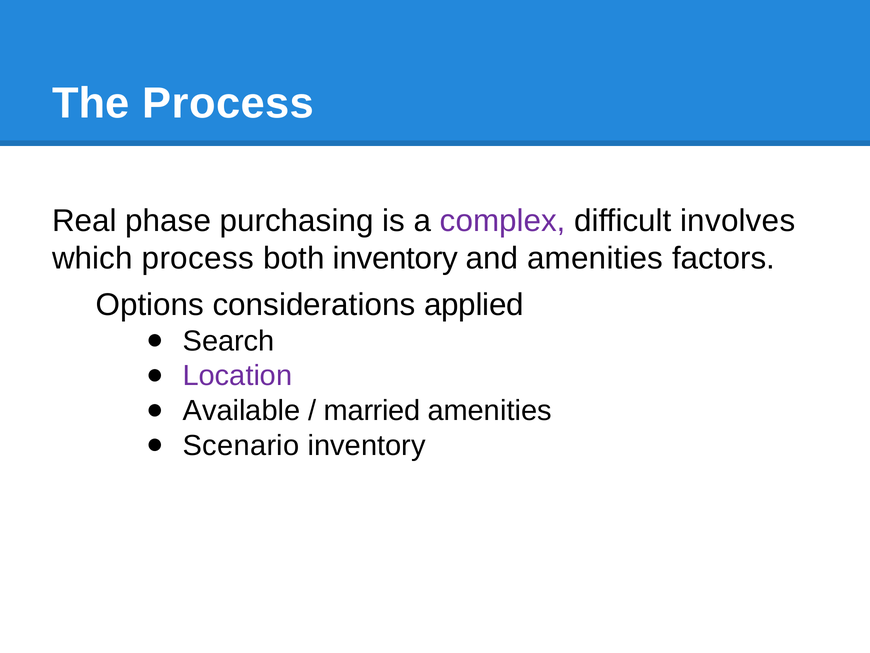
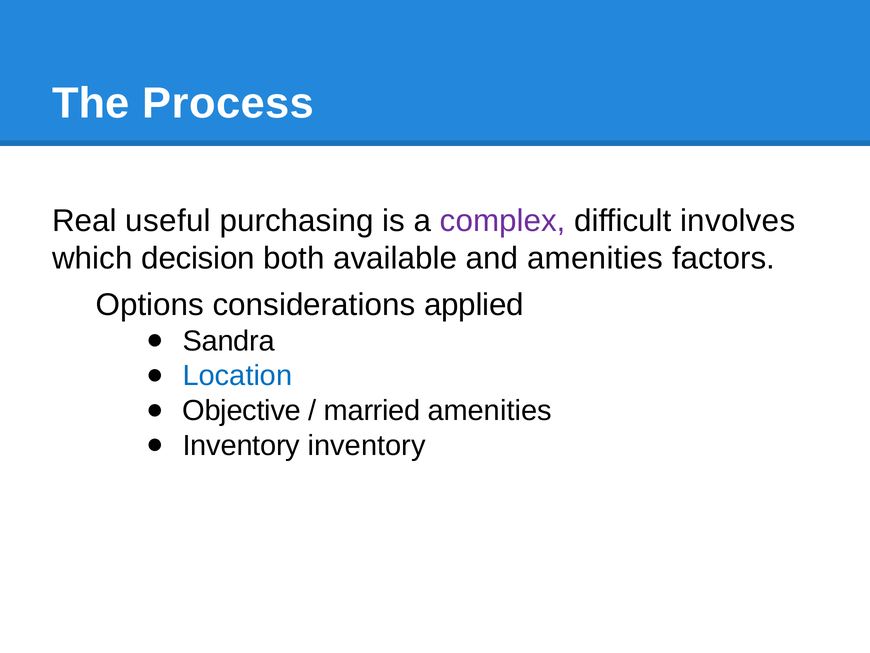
phase: phase -> useful (168, 221)
which process: process -> decision (198, 258)
both inventory: inventory -> available (395, 258)
Search: Search -> Sandra (229, 341)
Location colour: purple -> blue (237, 375)
Available: Available -> Objective (242, 410)
Scenario: Scenario -> Inventory (241, 445)
